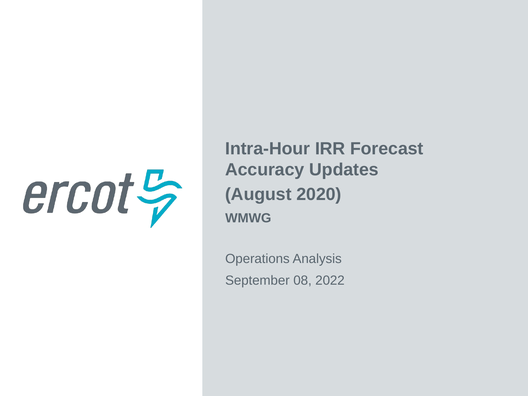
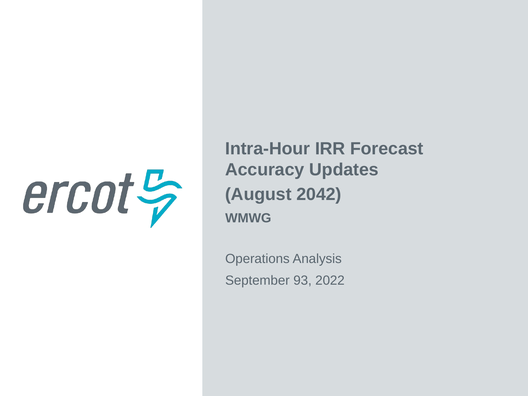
2020: 2020 -> 2042 (319, 195)
08: 08 -> 93 (303, 280)
